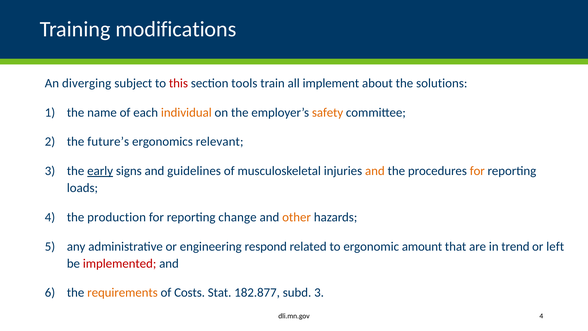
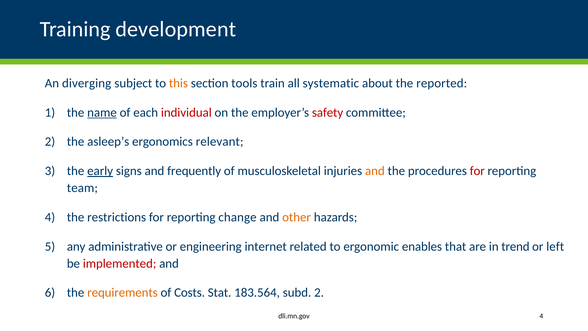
modifications: modifications -> development (176, 29)
this colour: red -> orange (178, 83)
implement: implement -> systematic (331, 83)
solutions: solutions -> reported (442, 83)
name underline: none -> present (102, 112)
individual colour: orange -> red (186, 112)
safety colour: orange -> red (328, 112)
future’s: future’s -> asleep’s (108, 142)
guidelines: guidelines -> frequently (194, 171)
for colour: orange -> red (477, 171)
loads: loads -> team (82, 188)
production: production -> restrictions (117, 217)
respond: respond -> internet (266, 246)
amount: amount -> enables (422, 246)
182.877: 182.877 -> 183.564 (257, 292)
subd 3: 3 -> 2 (319, 292)
